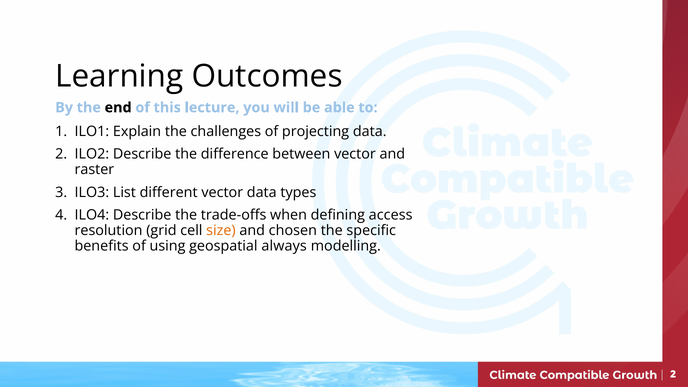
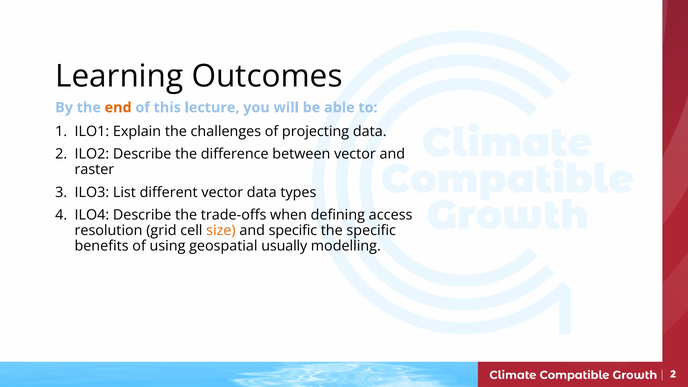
end colour: black -> orange (118, 108)
and chosen: chosen -> specific (293, 231)
always: always -> usually (284, 246)
